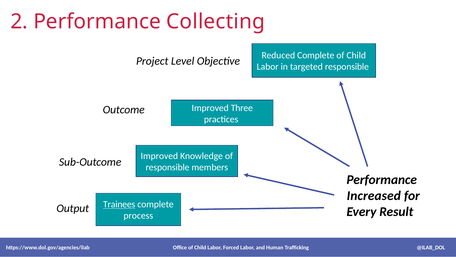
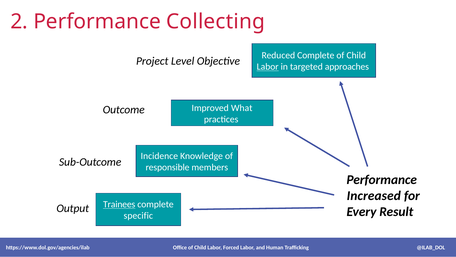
Labor underline: none -> present (268, 67)
targeted responsible: responsible -> approaches (347, 67)
Three: Three -> What (242, 108)
Improved: Improved -> Incidence (159, 156)
process: process -> specific (138, 215)
